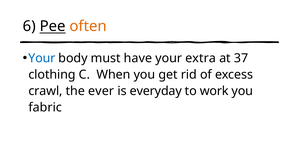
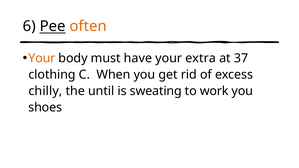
Your colour: blue -> orange (42, 58)
crawl: crawl -> chilly (45, 91)
ever: ever -> until (101, 91)
everyday: everyday -> sweating (156, 91)
fabric: fabric -> shoes (45, 108)
